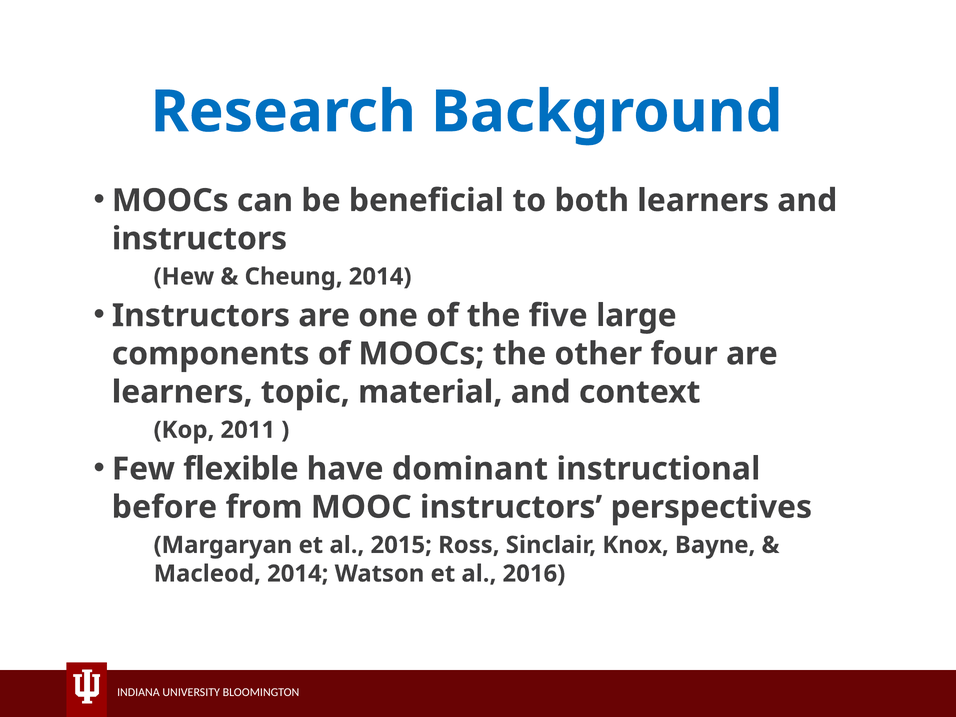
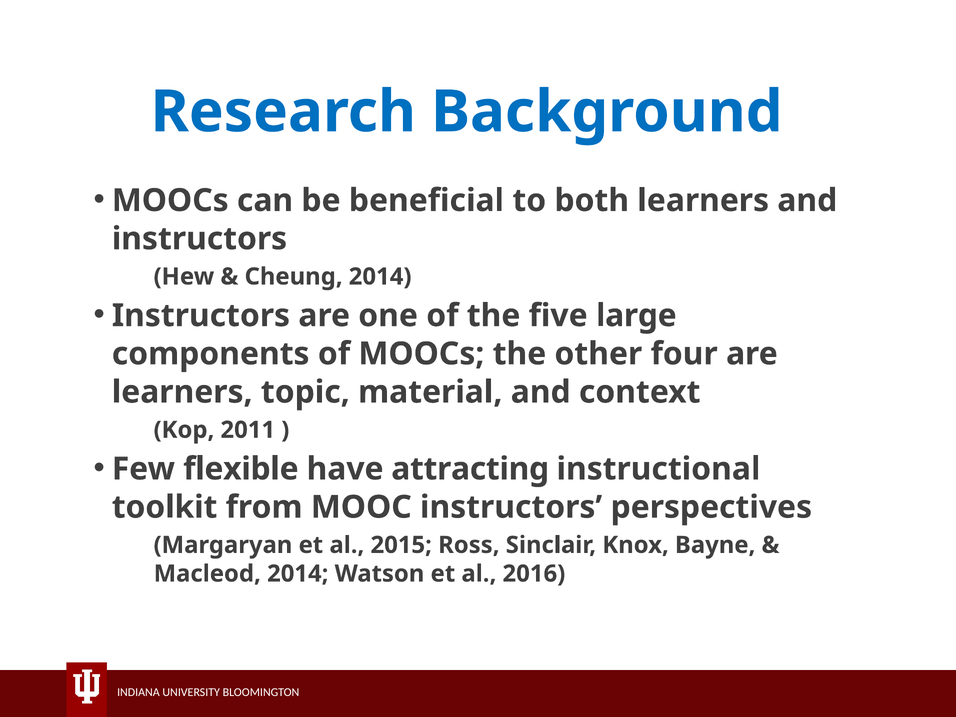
dominant: dominant -> attracting (470, 469)
before: before -> toolkit (165, 507)
